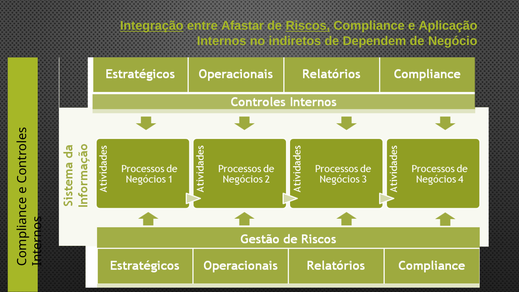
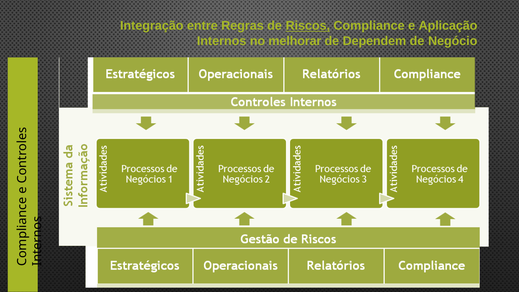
Integração underline: present -> none (152, 26)
Afastar: Afastar -> Regras (242, 26)
indiretos: indiretos -> melhorar (295, 41)
